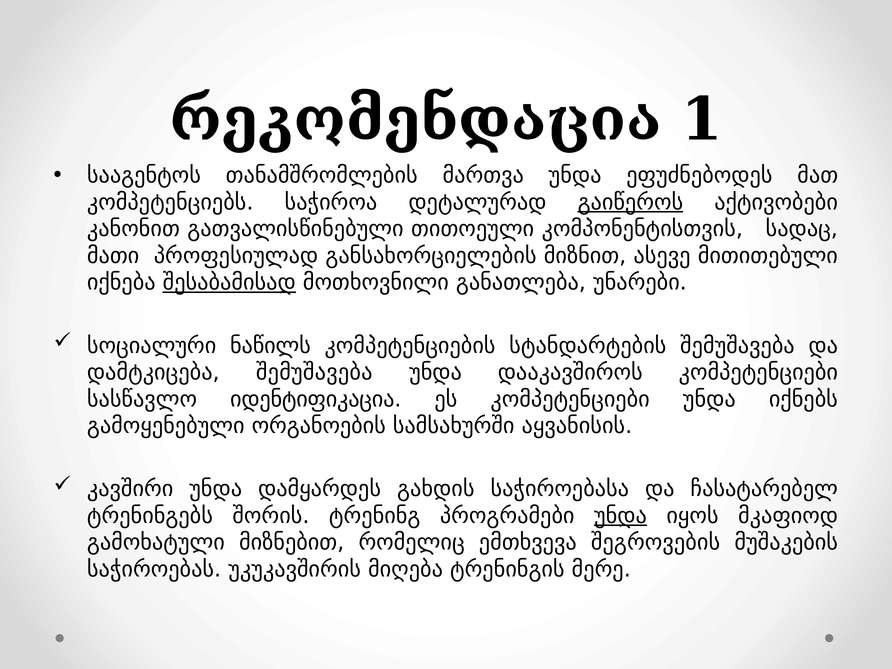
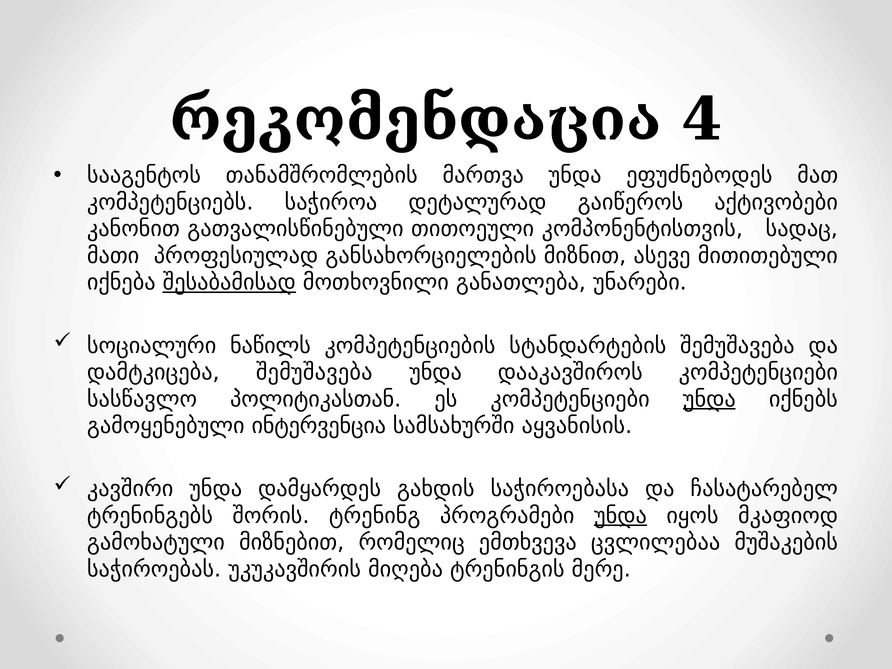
1: 1 -> 4 (702, 120)
გაიწეროს underline: present -> none (630, 202)
იდენტიფიკაცია: იდენტიფიკაცია -> პოლიტიკასთან (316, 399)
უნდა underline: none -> present (709, 399)
ორგანოების: ორგანოების -> ინტერვენცია (319, 426)
შეგროვების: შეგროვების -> ცვლილებაა (656, 542)
